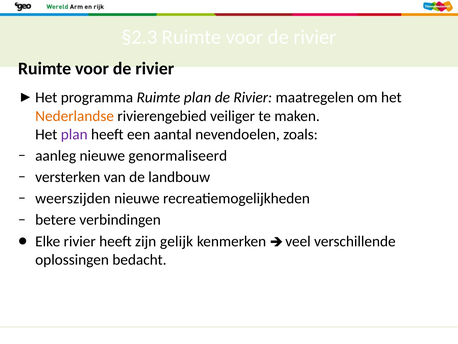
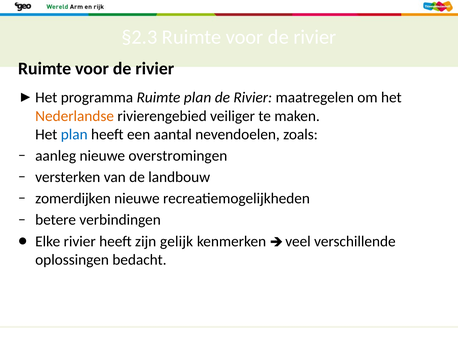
plan colour: purple -> blue (74, 134)
genormaliseerd: genormaliseerd -> overstromingen (178, 155)
weerszijden: weerszijden -> zomerdijken (73, 198)
